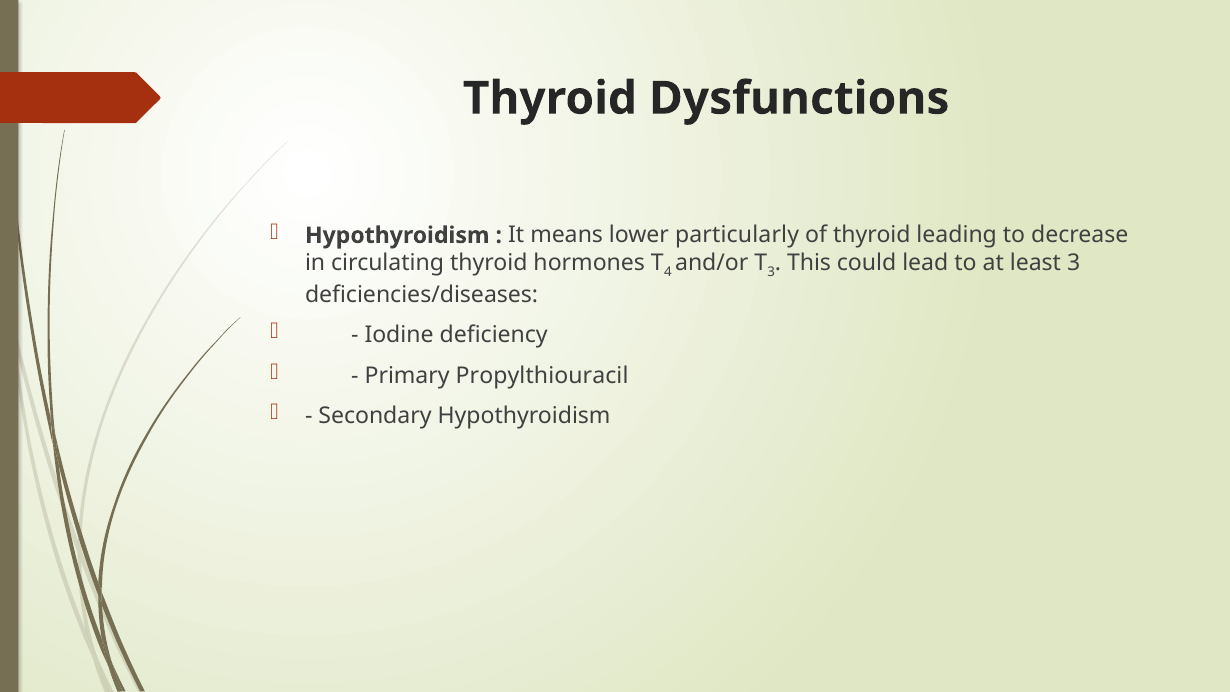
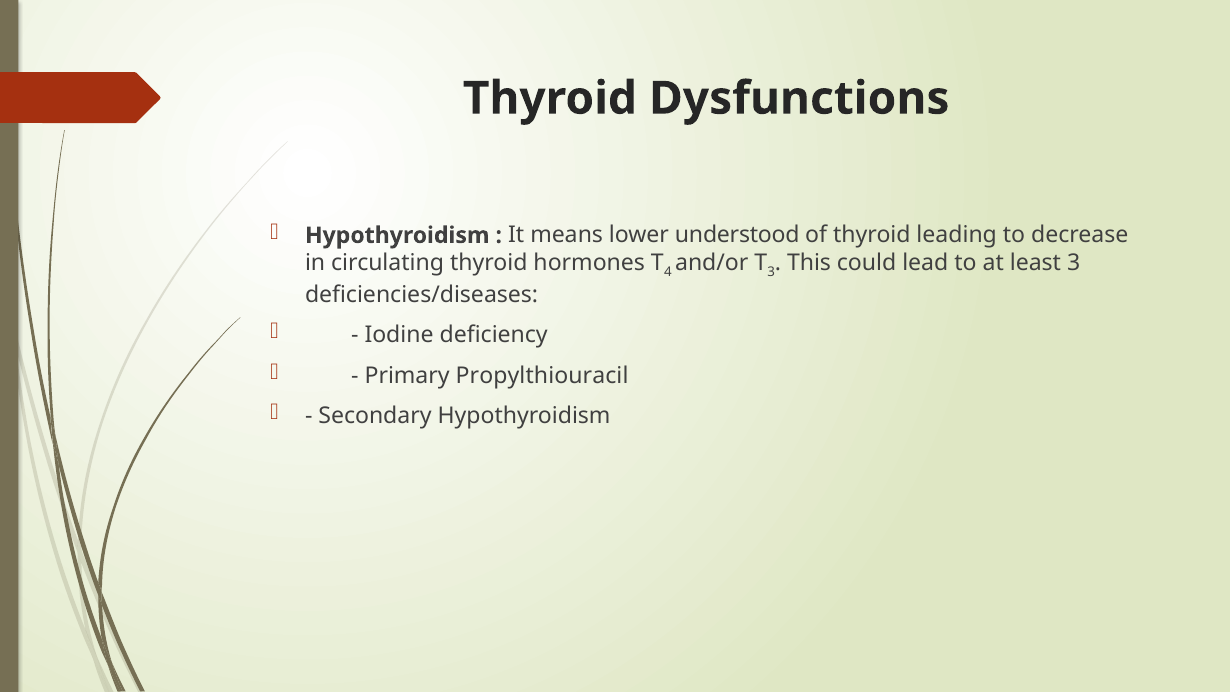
particularly: particularly -> understood (737, 235)
